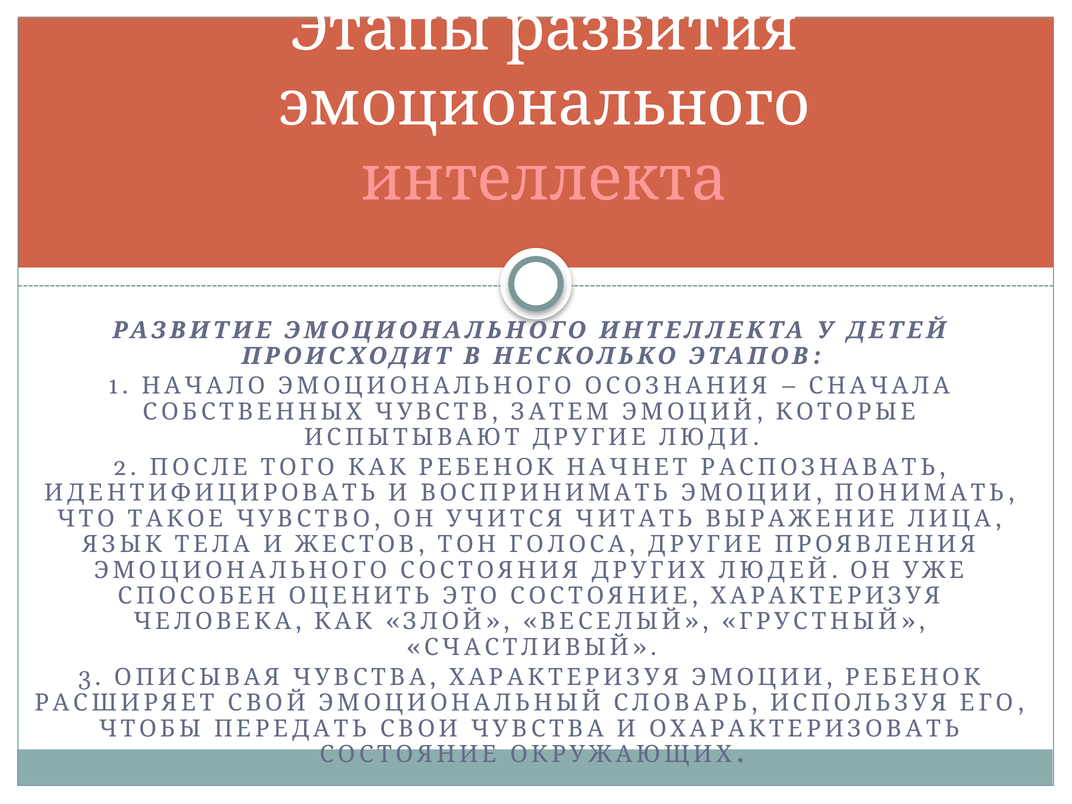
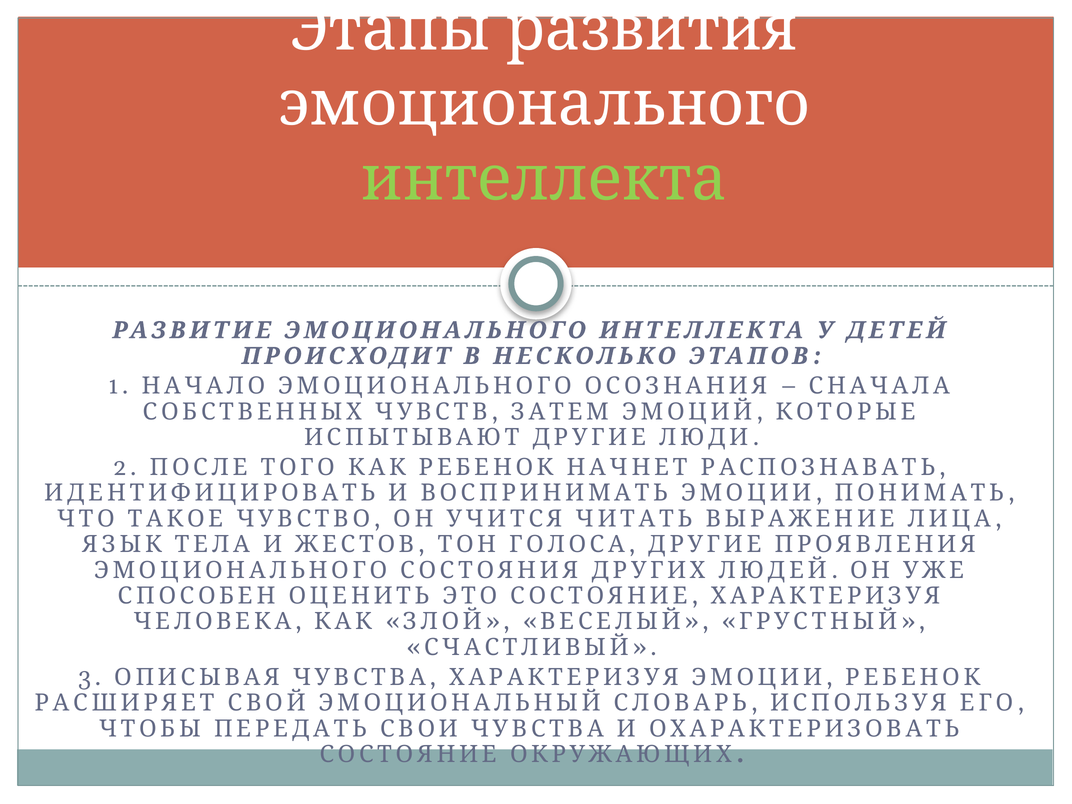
интеллекта colour: pink -> light green (544, 179)
